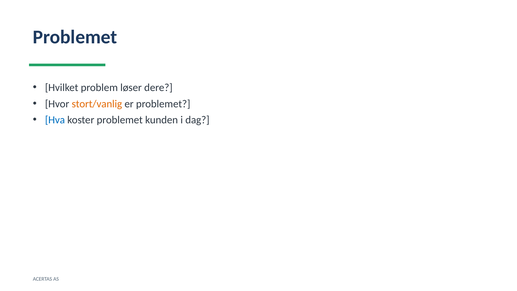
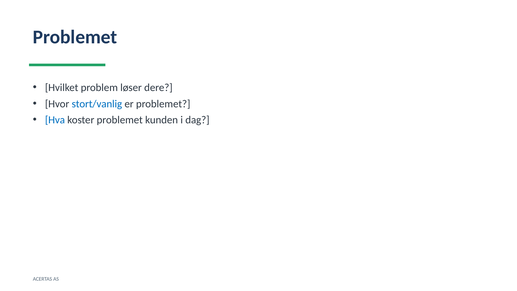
stort/vanlig colour: orange -> blue (97, 104)
